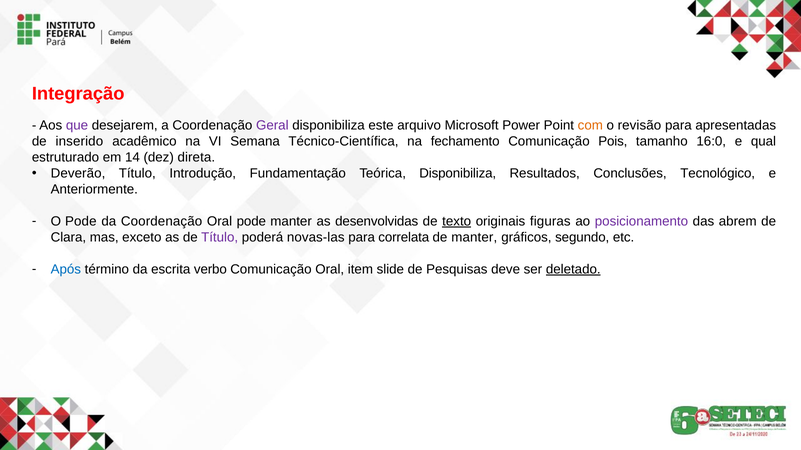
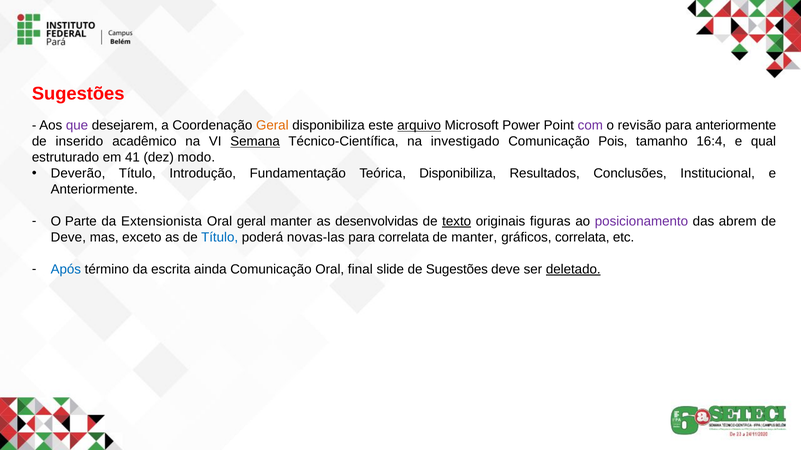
Integração: Integração -> Sugestões (78, 94)
Geral colour: purple -> orange (272, 126)
arquivo underline: none -> present (419, 126)
com colour: orange -> purple (590, 126)
para apresentadas: apresentadas -> anteriormente (736, 126)
Semana underline: none -> present (255, 142)
fechamento: fechamento -> investigado (465, 142)
16:0: 16:0 -> 16:4 (711, 142)
14: 14 -> 41 (132, 158)
direta: direta -> modo (196, 158)
Tecnológico: Tecnológico -> Institucional (718, 174)
O Pode: Pode -> Parte (81, 222)
da Coordenação: Coordenação -> Extensionista (162, 222)
Oral pode: pode -> geral (251, 222)
Clara: Clara -> Deve (68, 238)
Título colour: purple -> blue (220, 238)
gráficos segundo: segundo -> correlata (582, 238)
verbo: verbo -> ainda (210, 270)
item: item -> final (360, 270)
de Pesquisas: Pesquisas -> Sugestões (457, 270)
